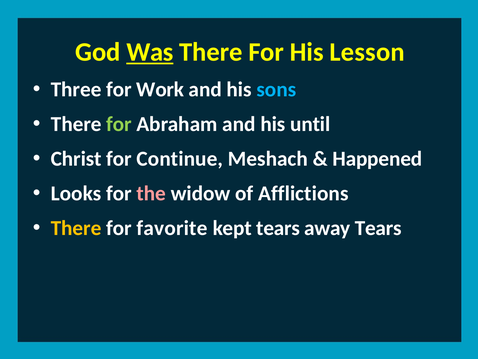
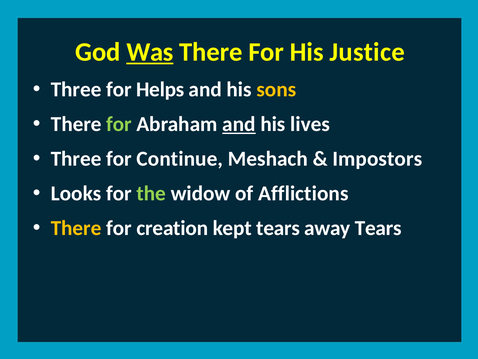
Lesson: Lesson -> Justice (367, 52)
Work: Work -> Helps (160, 89)
sons colour: light blue -> yellow (276, 89)
and underline: none -> present (239, 124)
until: until -> lives (310, 124)
Christ: Christ -> Three (76, 159)
Happened: Happened -> Impostors (377, 159)
the colour: pink -> light green (151, 193)
favorite: favorite -> creation (172, 228)
